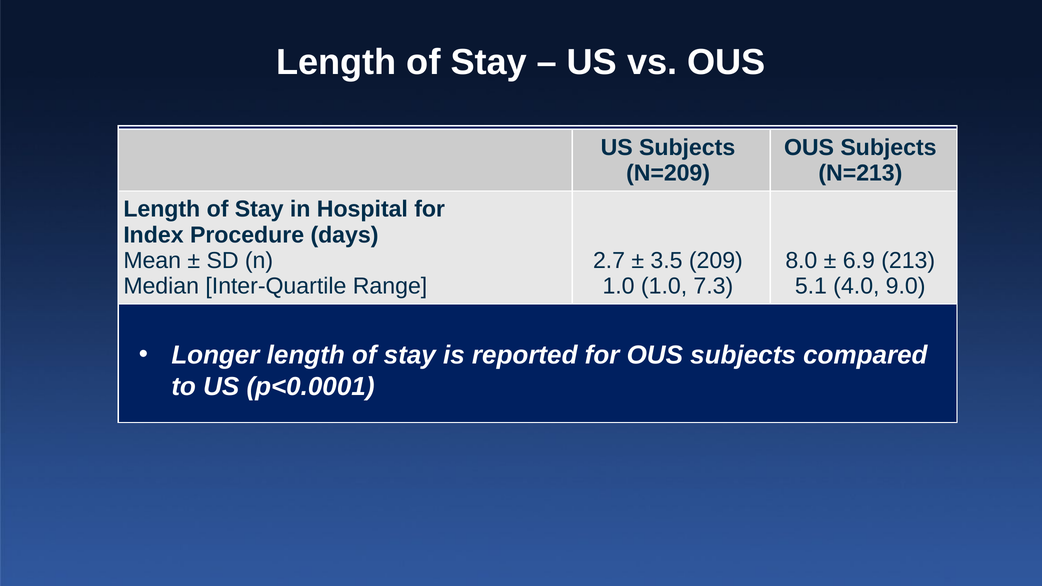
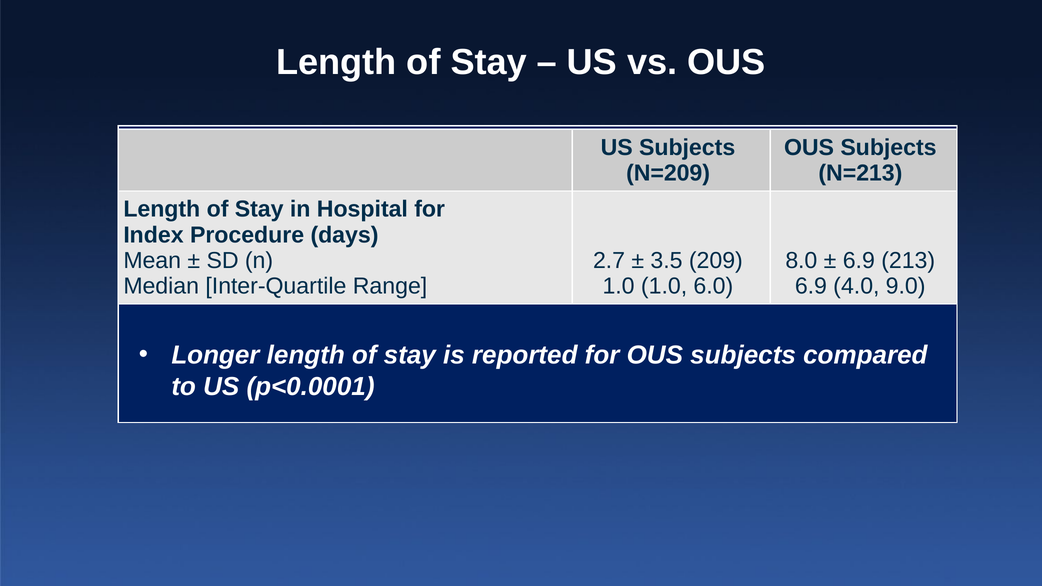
7.3: 7.3 -> 6.0 (713, 286)
5.1: 5.1 -> 6.9 (811, 286)
